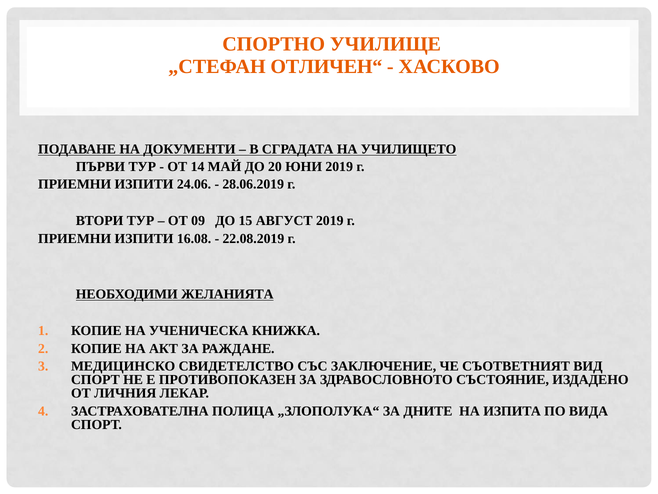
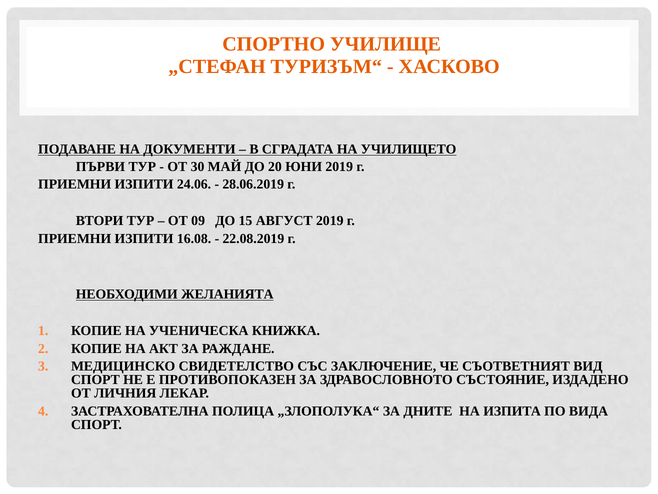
ОТЛИЧЕН“: ОТЛИЧЕН“ -> ТУРИЗЪМ“ (326, 66)
14: 14 -> 30 (198, 167)
